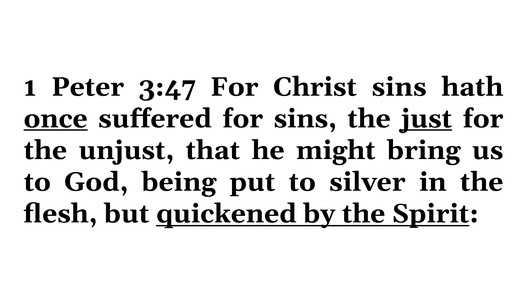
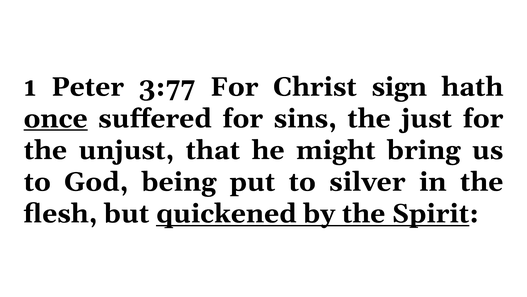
3:47: 3:47 -> 3:77 (167, 87)
Christ sins: sins -> sign (399, 87)
just underline: present -> none (427, 118)
